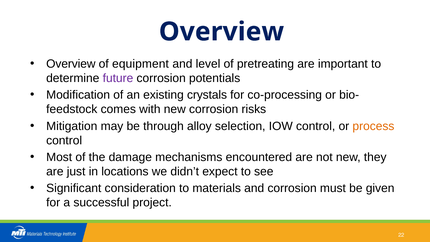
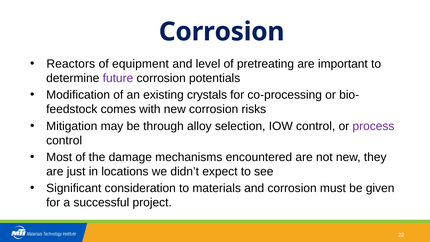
Overview: Overview -> Corrosion (222, 32)
Overview: Overview -> Reactors (71, 64)
process colour: orange -> purple (373, 126)
